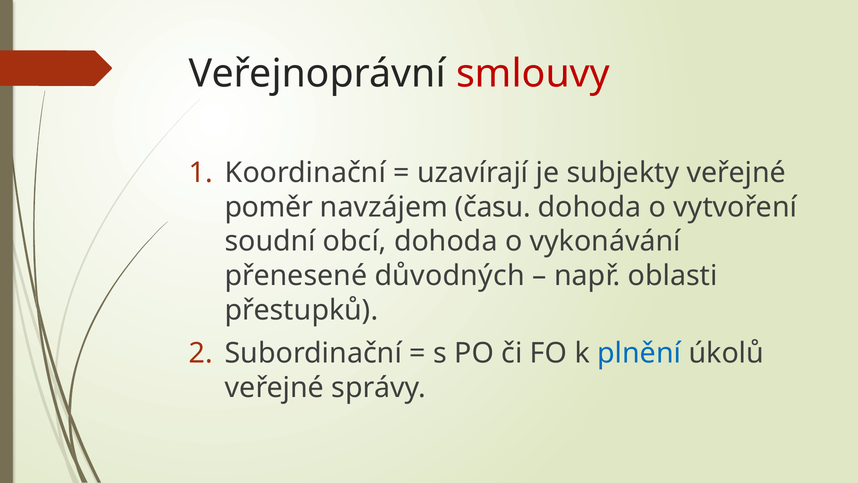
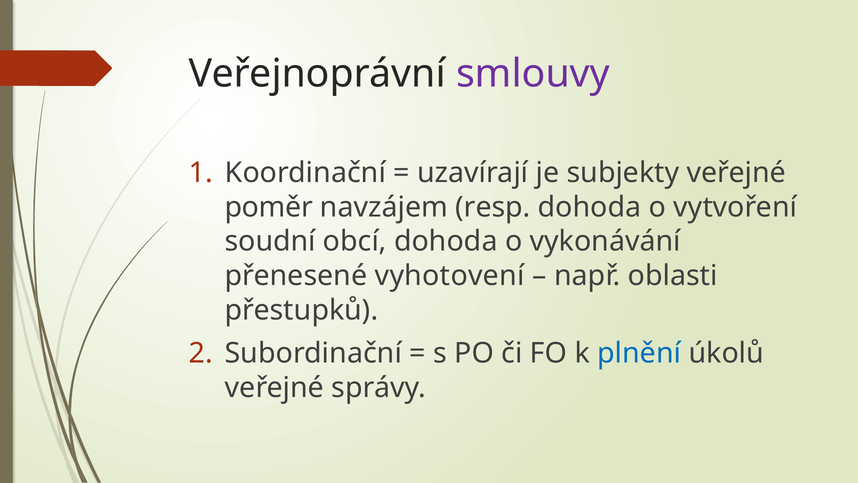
smlouvy colour: red -> purple (533, 74)
času: času -> resp (493, 207)
důvodných: důvodných -> vyhotovení (450, 276)
